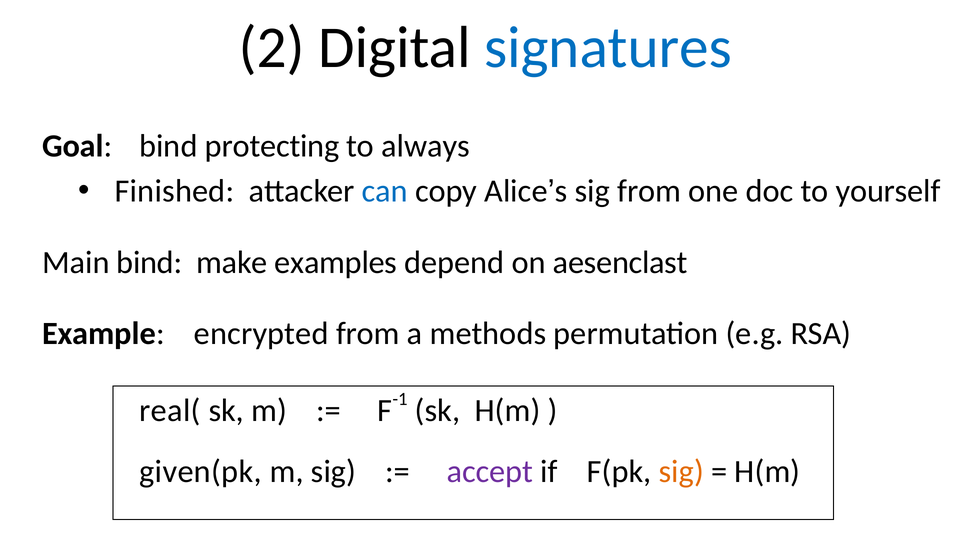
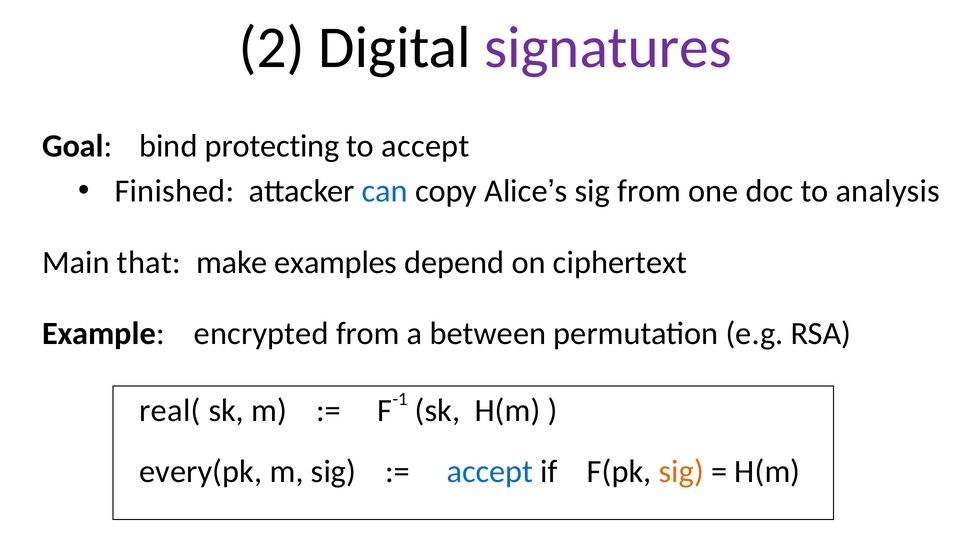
signatures colour: blue -> purple (608, 48)
to always: always -> accept (425, 146)
yourself: yourself -> analysis (888, 191)
Main bind: bind -> that (149, 262)
aesenclast: aesenclast -> ciphertext (620, 262)
methods: methods -> between (488, 334)
given(pk: given(pk -> every(pk (201, 472)
accept colour: purple -> blue (490, 472)
